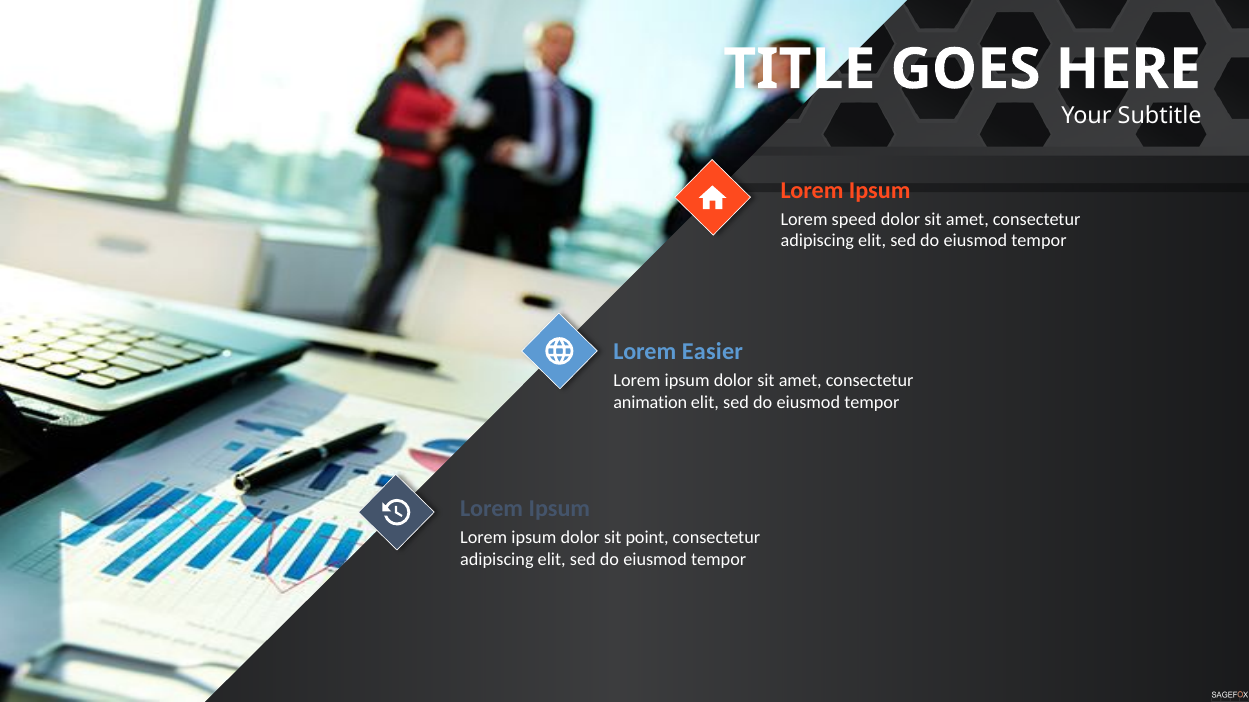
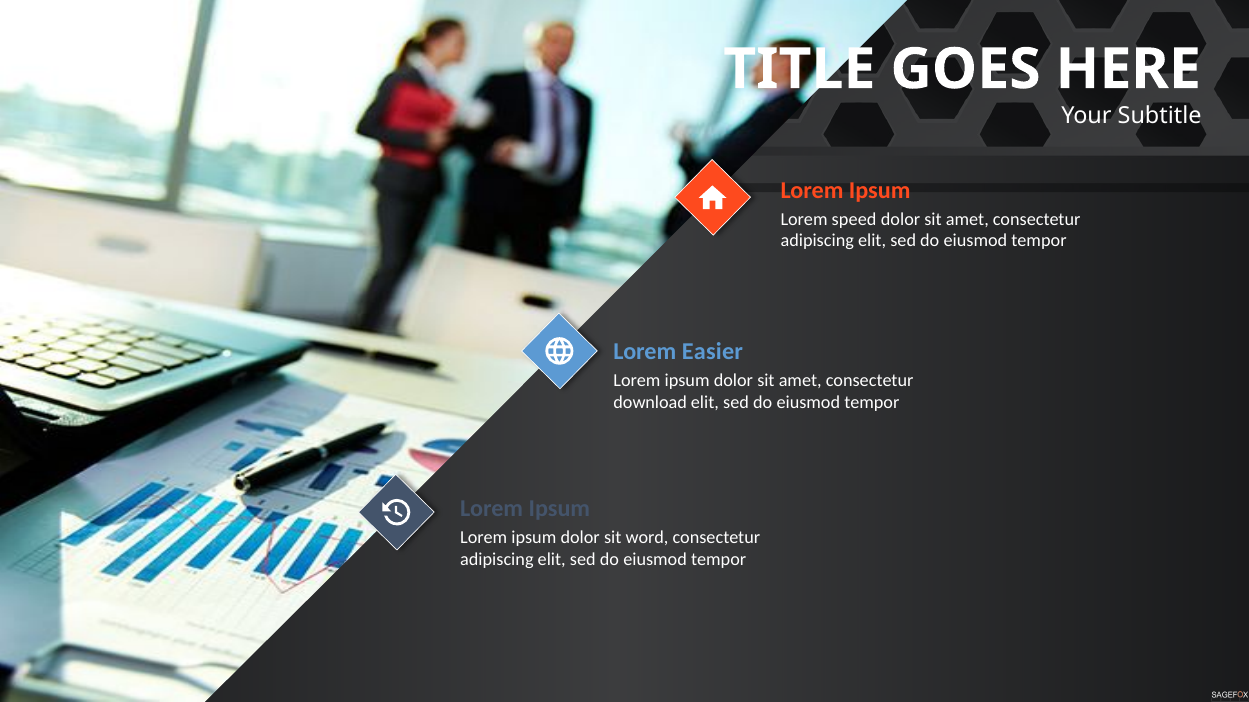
animation: animation -> download (650, 403)
point: point -> word (647, 538)
